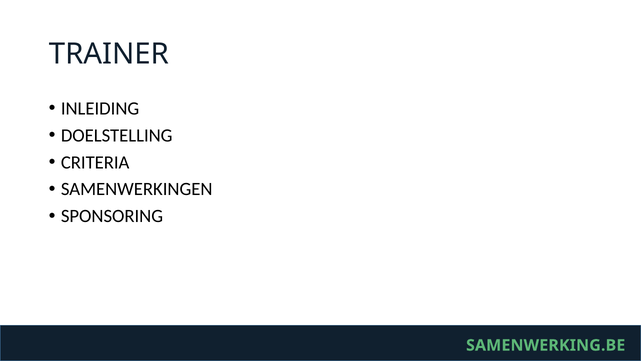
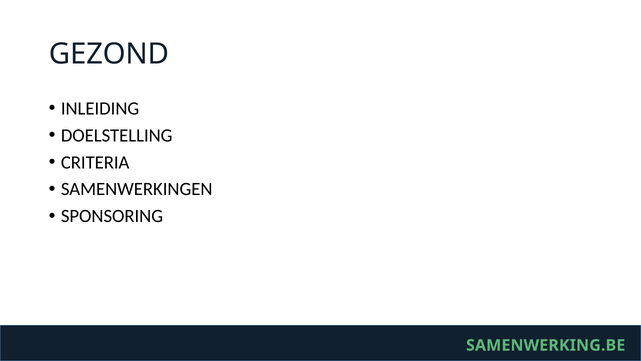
TRAINER: TRAINER -> GEZOND (109, 54)
